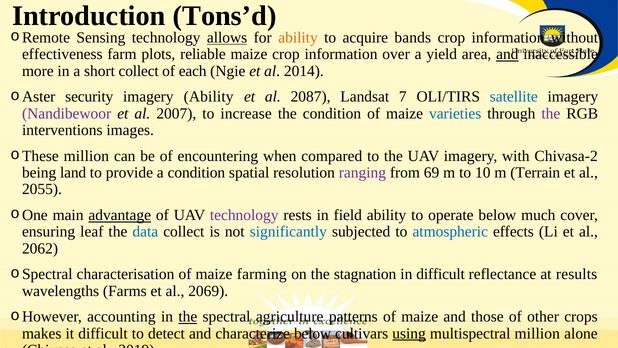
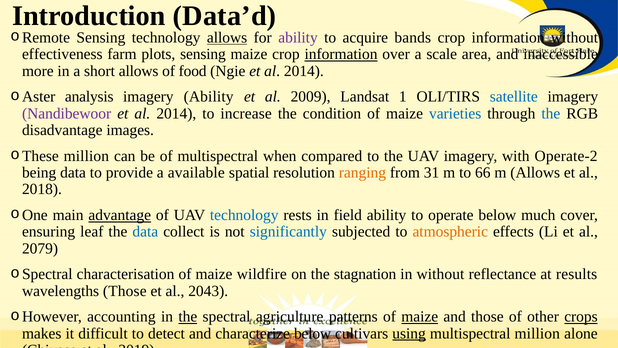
Tons’d: Tons’d -> Data’d (225, 16)
ability colour: orange -> purple (298, 38)
plots reliable: reliable -> sensing (203, 54)
information underline: none -> present (341, 54)
yield: yield -> scale (442, 54)
and underline: present -> none (507, 54)
short collect: collect -> allows (139, 71)
each: each -> food (193, 71)
security: security -> analysis (89, 97)
2087: 2087 -> 2009 (311, 97)
7: 7 -> 1 (403, 97)
2007: 2007 -> 2014 (176, 113)
the colour: purple -> blue (551, 113)
interventions: interventions -> disadvantage (62, 130)
of encountering: encountering -> multispectral (218, 156)
Chivasa-2: Chivasa-2 -> Operate-2 (566, 156)
being land: land -> data (73, 172)
a condition: condition -> available (196, 172)
ranging colour: purple -> orange (362, 172)
69: 69 -> 31 (432, 172)
10: 10 -> 66 (483, 172)
m Terrain: Terrain -> Allows (535, 172)
2055: 2055 -> 2018 (42, 189)
technology colour: purple -> blue (244, 215)
atmospheric colour: blue -> orange (450, 232)
2062: 2062 -> 2079 (40, 248)
farming: farming -> wildfire (262, 274)
in difficult: difficult -> without (440, 274)
wavelengths Farms: Farms -> Those (125, 291)
2069: 2069 -> 2043 (208, 291)
maize underline: none -> present (420, 316)
crops underline: none -> present (581, 316)
